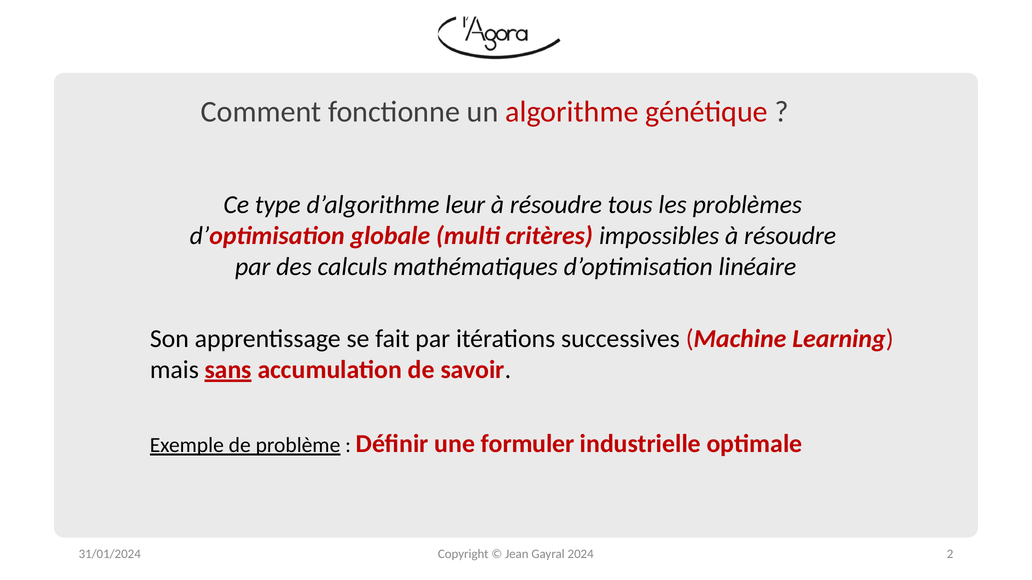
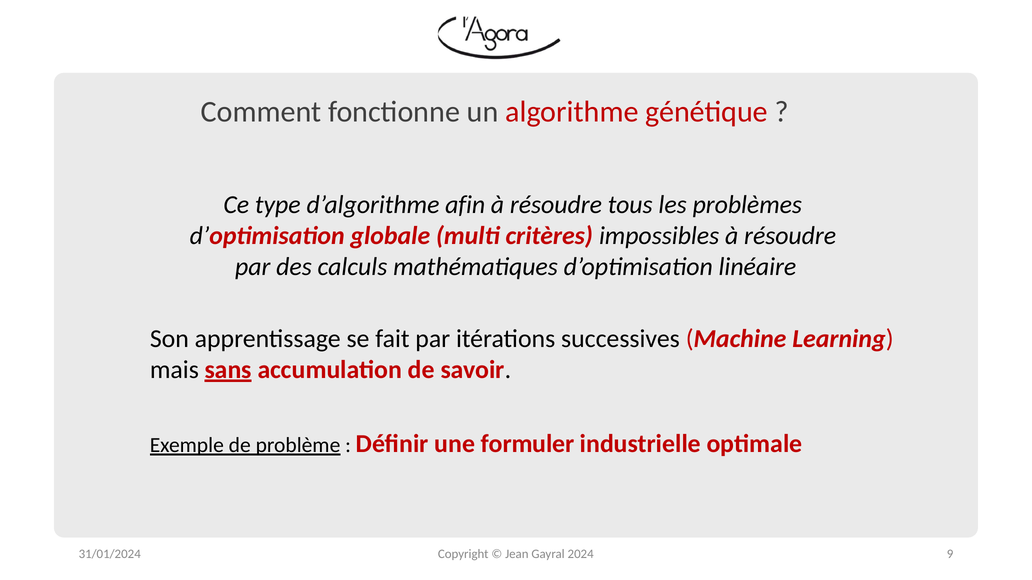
leur: leur -> afin (465, 205)
2: 2 -> 9 (950, 554)
